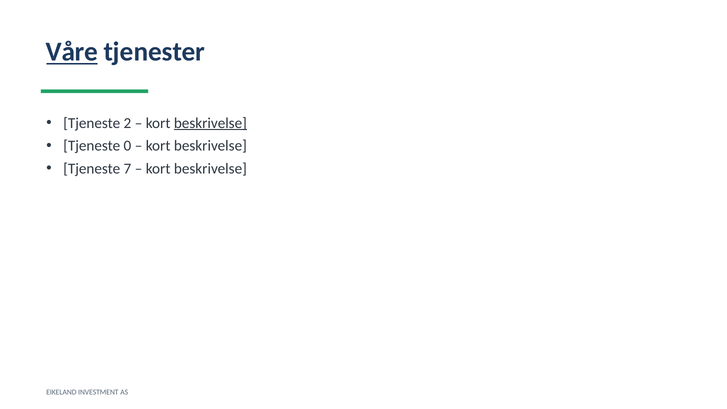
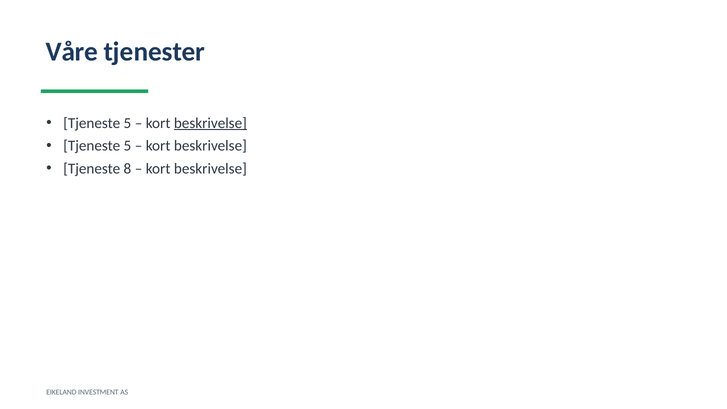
Våre underline: present -> none (72, 52)
2: 2 -> 5 (127, 123)
0: 0 -> 5 (127, 146)
7: 7 -> 8 (127, 169)
